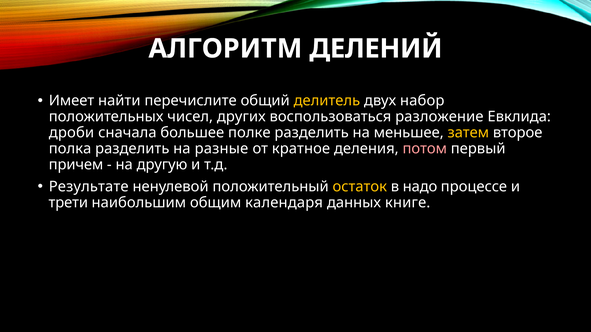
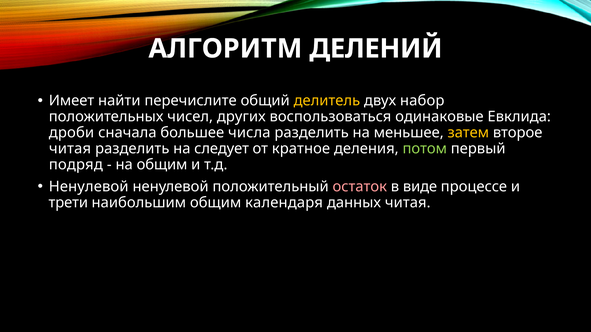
разложение: разложение -> одинаковые (439, 117)
полке: полке -> числа (249, 133)
полка: полка -> читая (70, 149)
разные: разные -> следует (222, 149)
потом colour: pink -> light green (425, 149)
причем: причем -> подряд (76, 165)
на другую: другую -> общим (162, 165)
Результате: Результате -> Ненулевой (89, 187)
остаток colour: yellow -> pink (360, 187)
надо: надо -> виде (420, 187)
данных книге: книге -> читая (408, 203)
